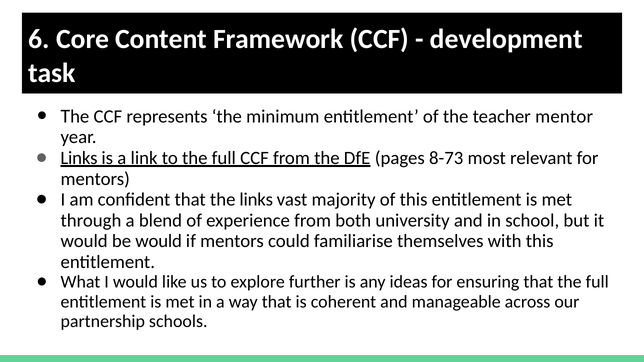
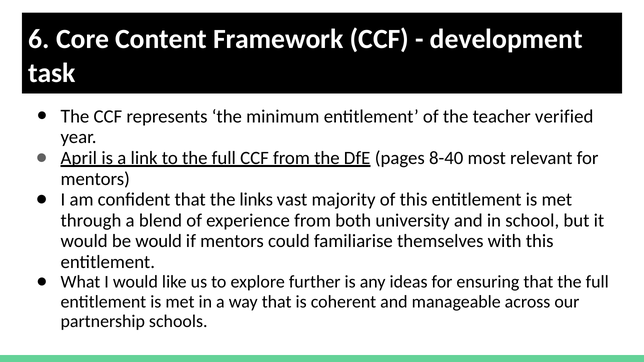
mentor: mentor -> verified (564, 116)
Links: Links -> April (79, 158)
8-73: 8-73 -> 8-40 (446, 158)
